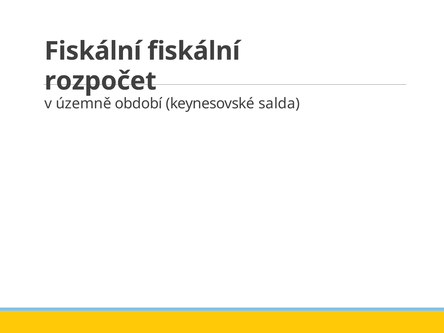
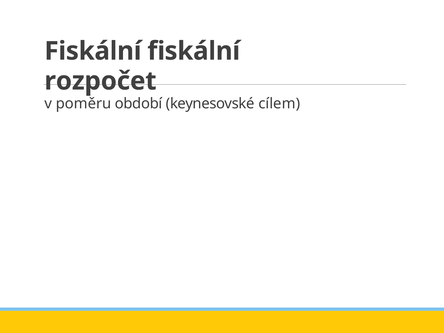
územně: územně -> poměru (84, 104)
salda: salda -> cílem (279, 104)
